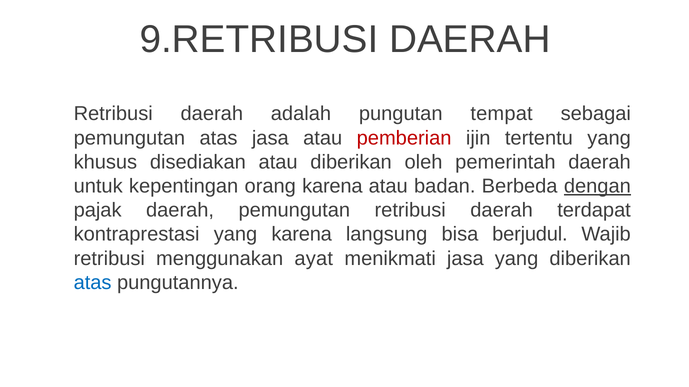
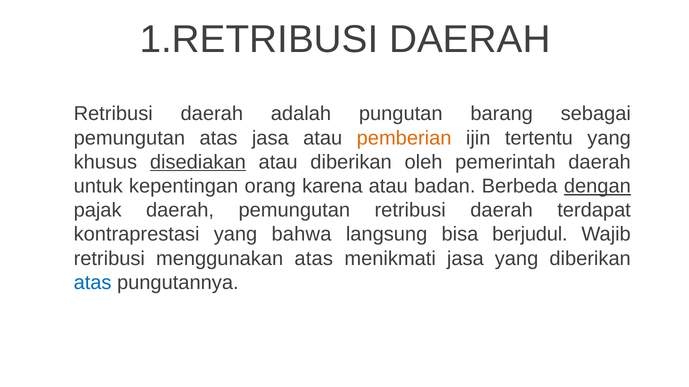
9.RETRIBUSI: 9.RETRIBUSI -> 1.RETRIBUSI (259, 39)
tempat: tempat -> barang (502, 114)
pemberian colour: red -> orange (404, 138)
disediakan underline: none -> present (198, 162)
yang karena: karena -> bahwa (301, 235)
menggunakan ayat: ayat -> atas (314, 259)
